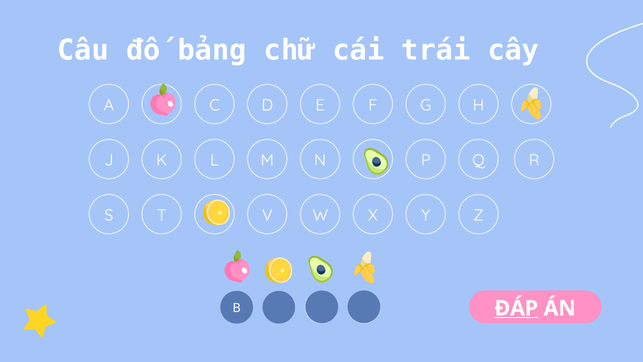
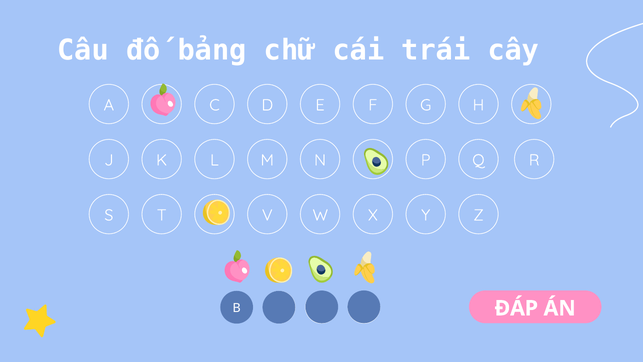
ĐÁP underline: present -> none (516, 308)
